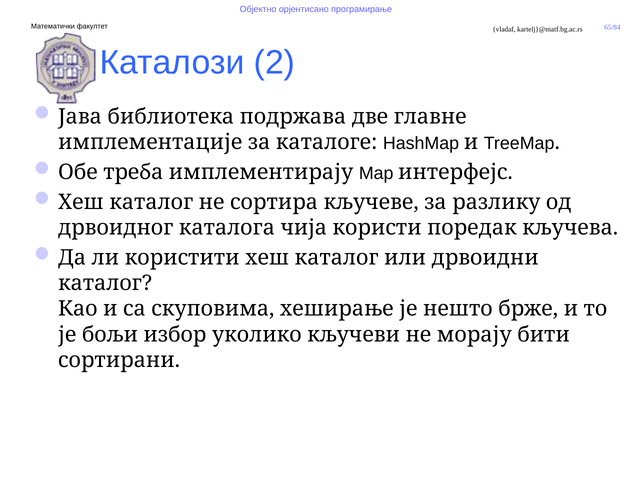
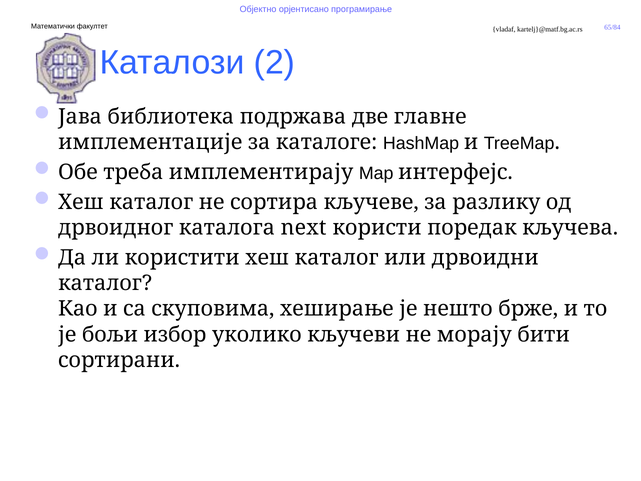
чија: чија -> next (304, 228)
